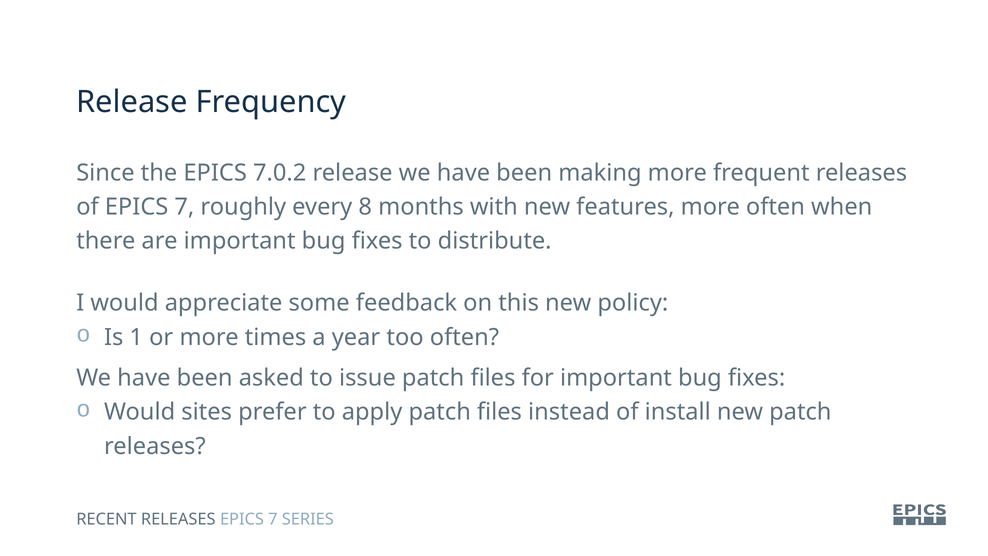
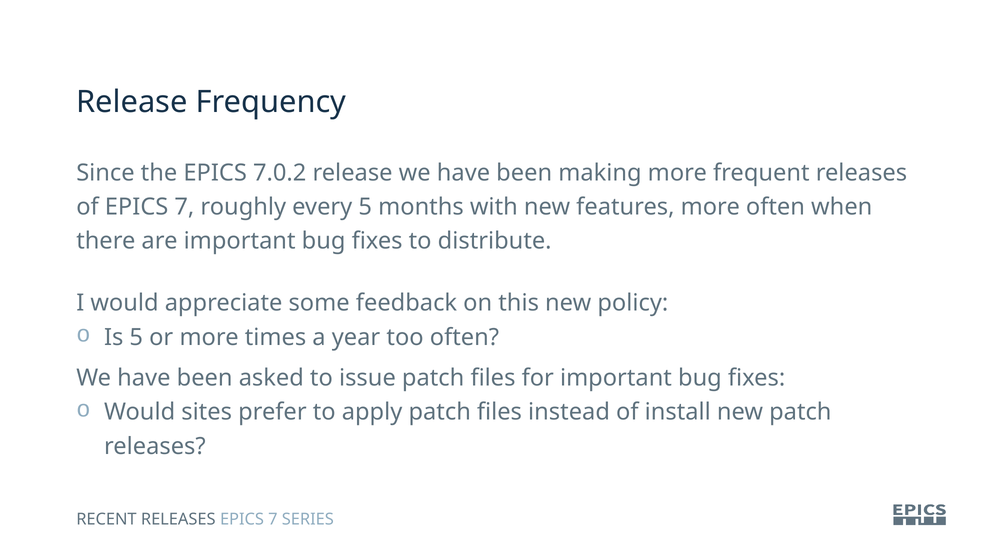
every 8: 8 -> 5 (365, 207)
Is 1: 1 -> 5 (136, 337)
